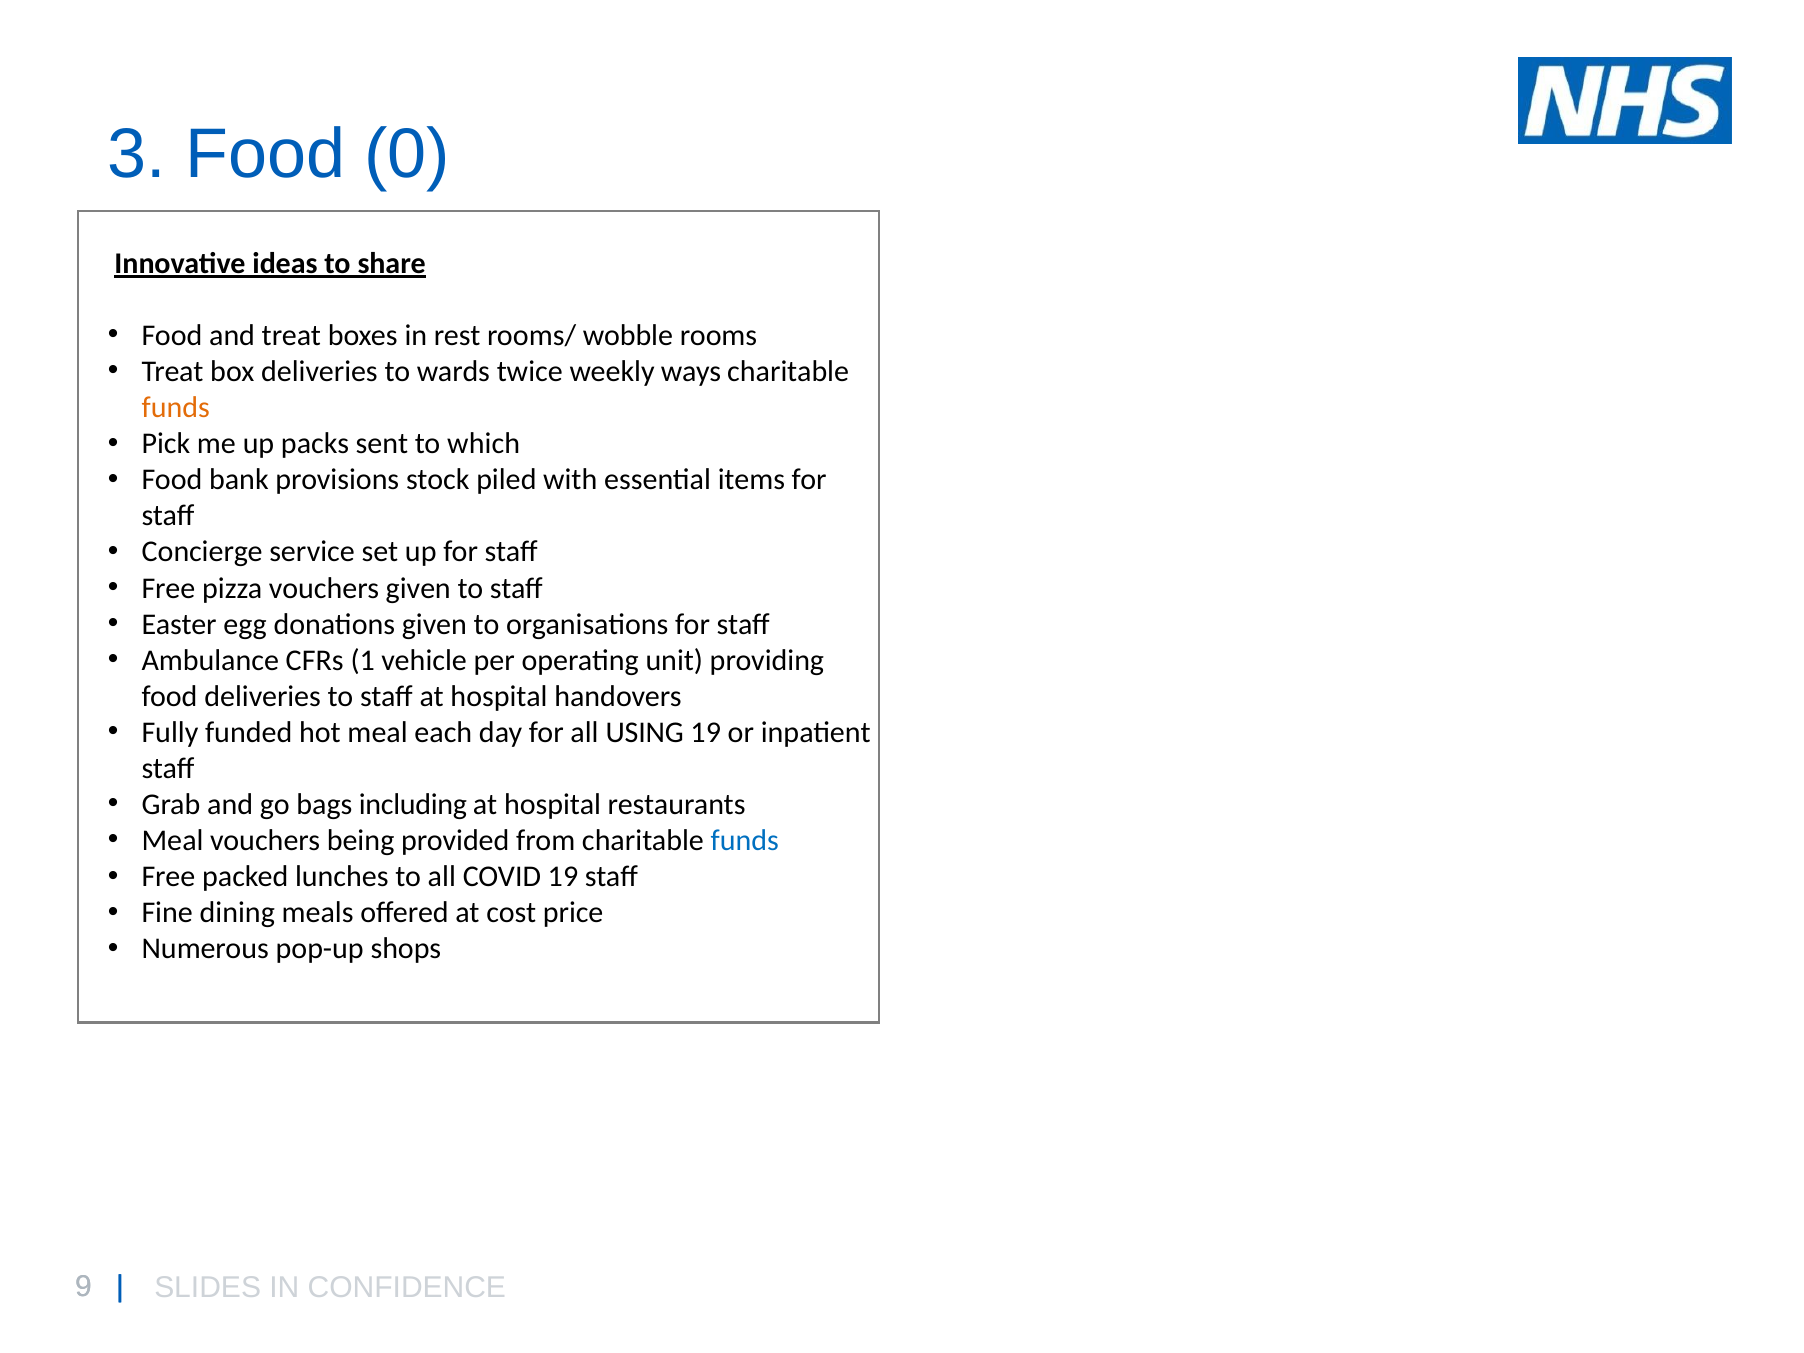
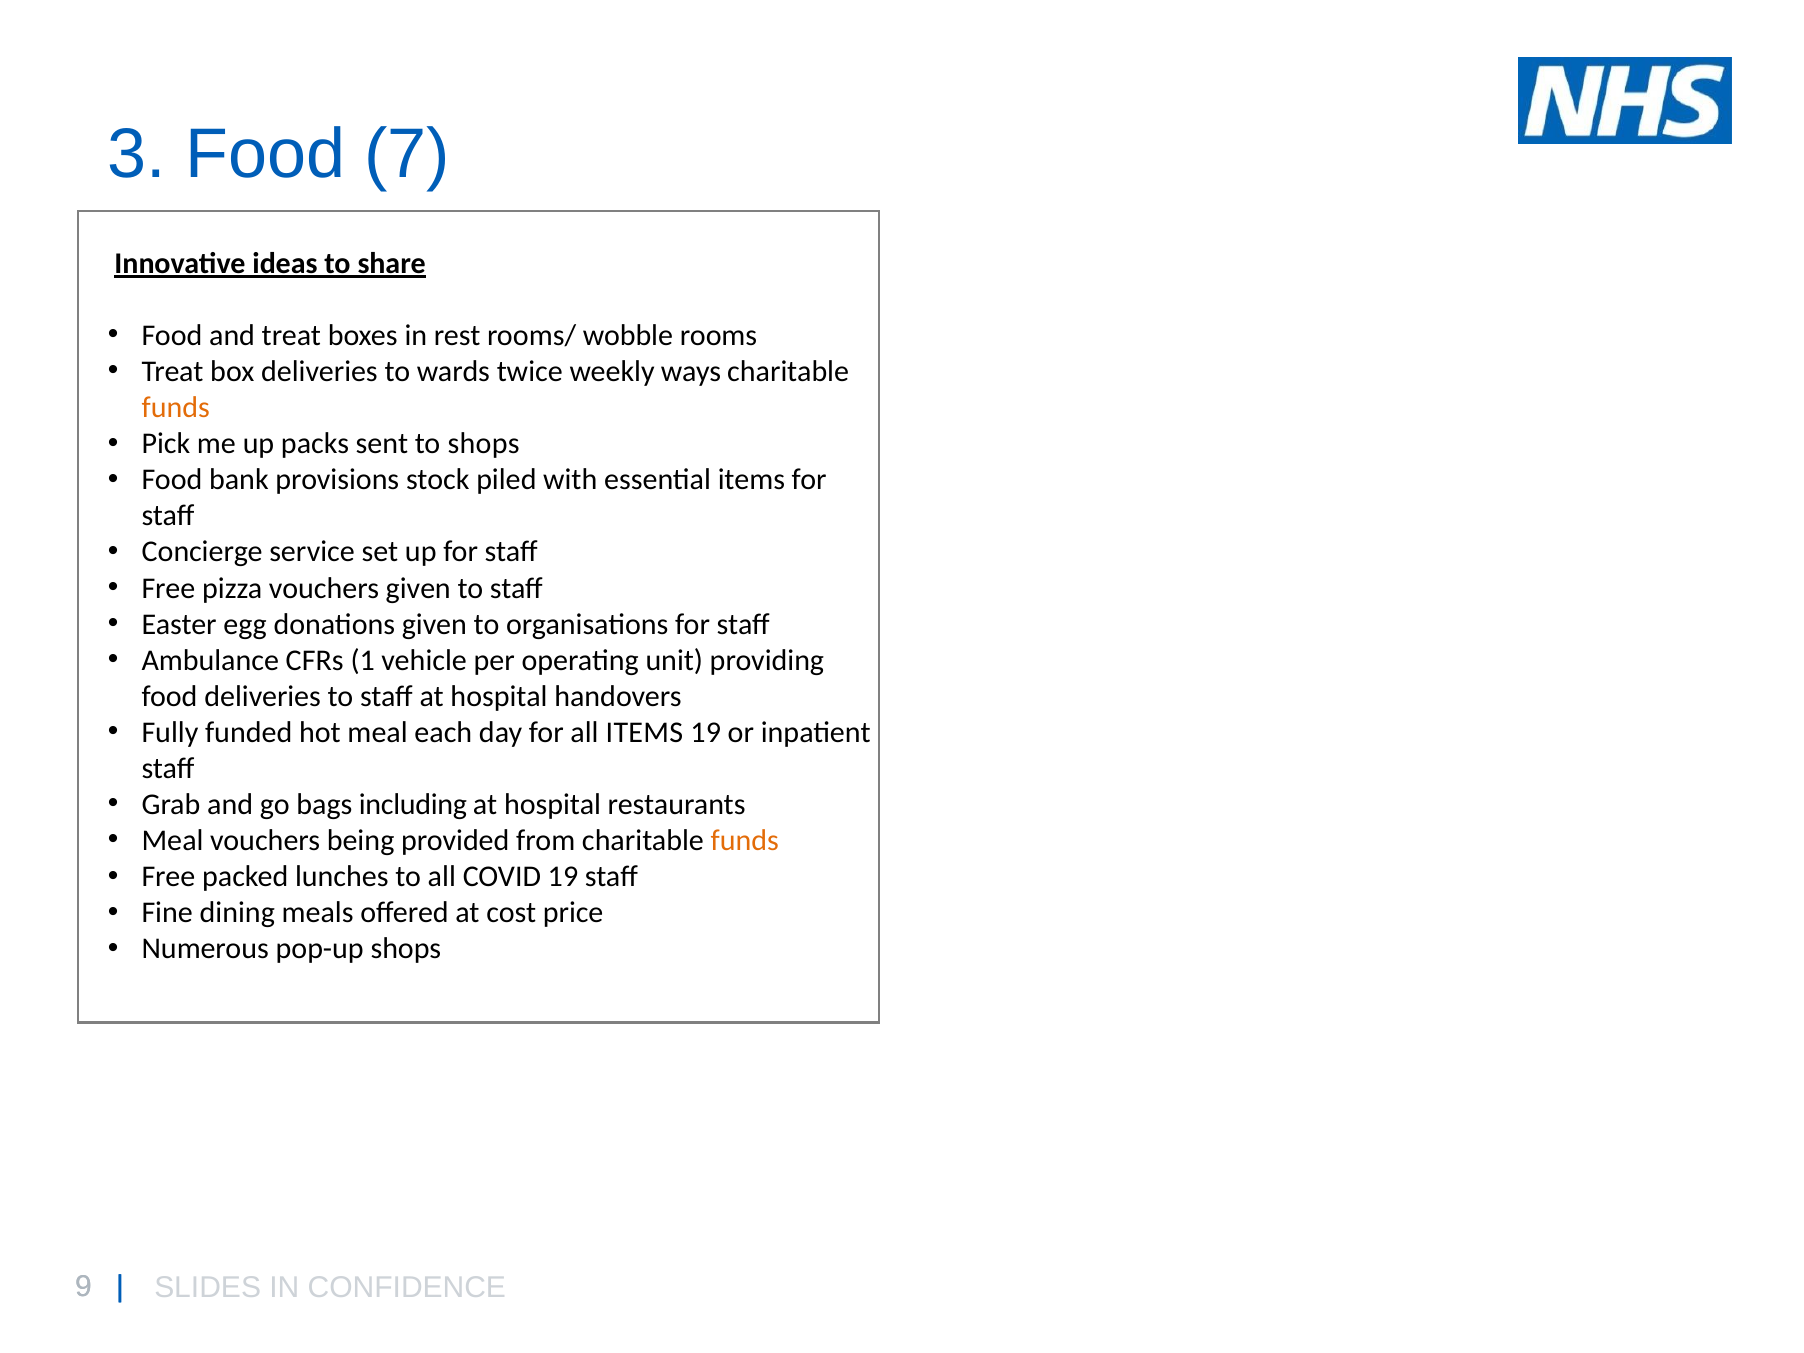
0: 0 -> 7 (407, 155)
to which: which -> shops (484, 444)
all USING: USING -> ITEMS (644, 732)
funds colour: blue -> orange (745, 841)
